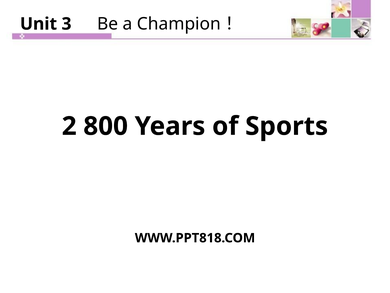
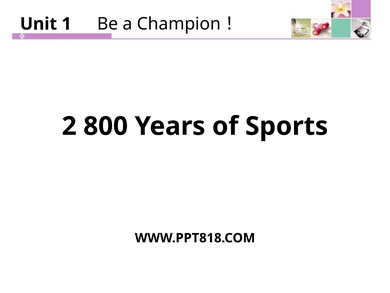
3: 3 -> 1 (66, 24)
